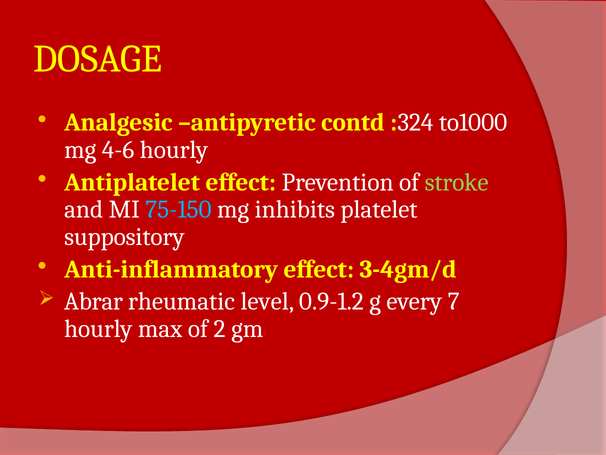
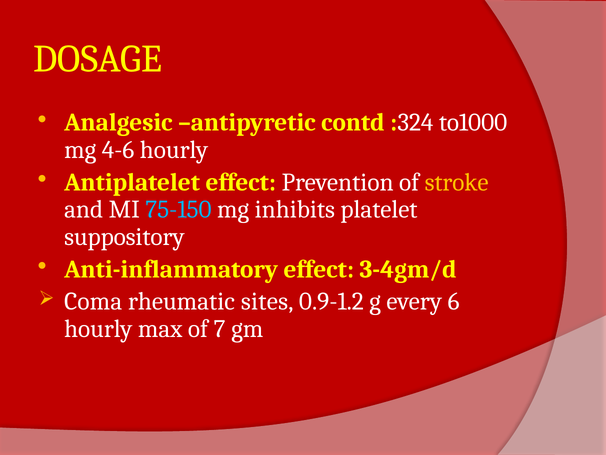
stroke colour: light green -> yellow (457, 182)
Abrar: Abrar -> Coma (93, 301)
level: level -> sites (267, 301)
7: 7 -> 6 (454, 301)
2: 2 -> 7 (219, 329)
